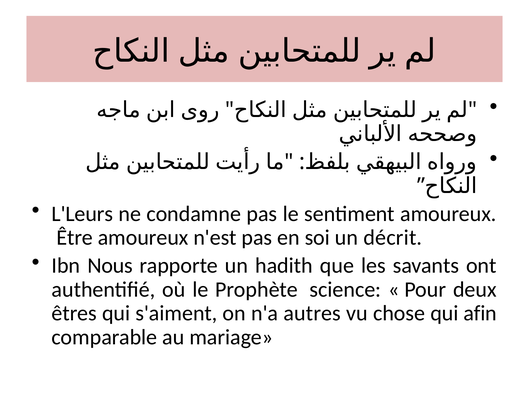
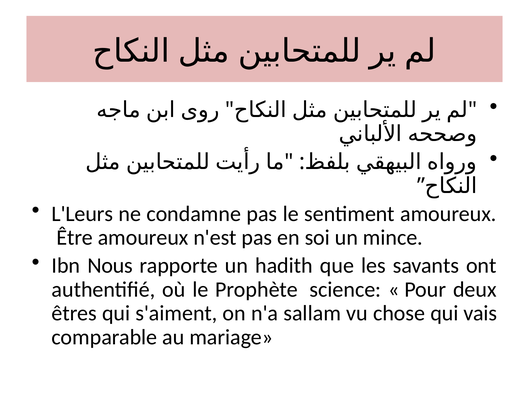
décrit: décrit -> mince (393, 237)
autres: autres -> sallam (312, 313)
afin: afin -> vais (480, 313)
